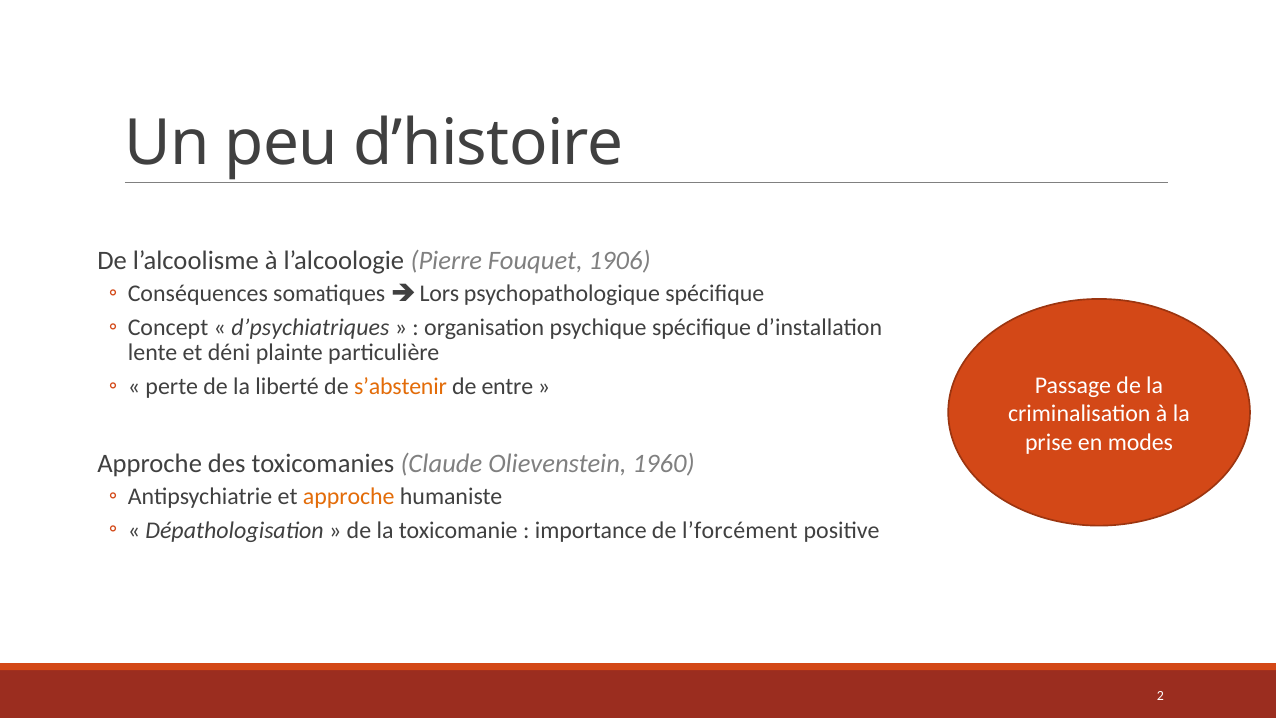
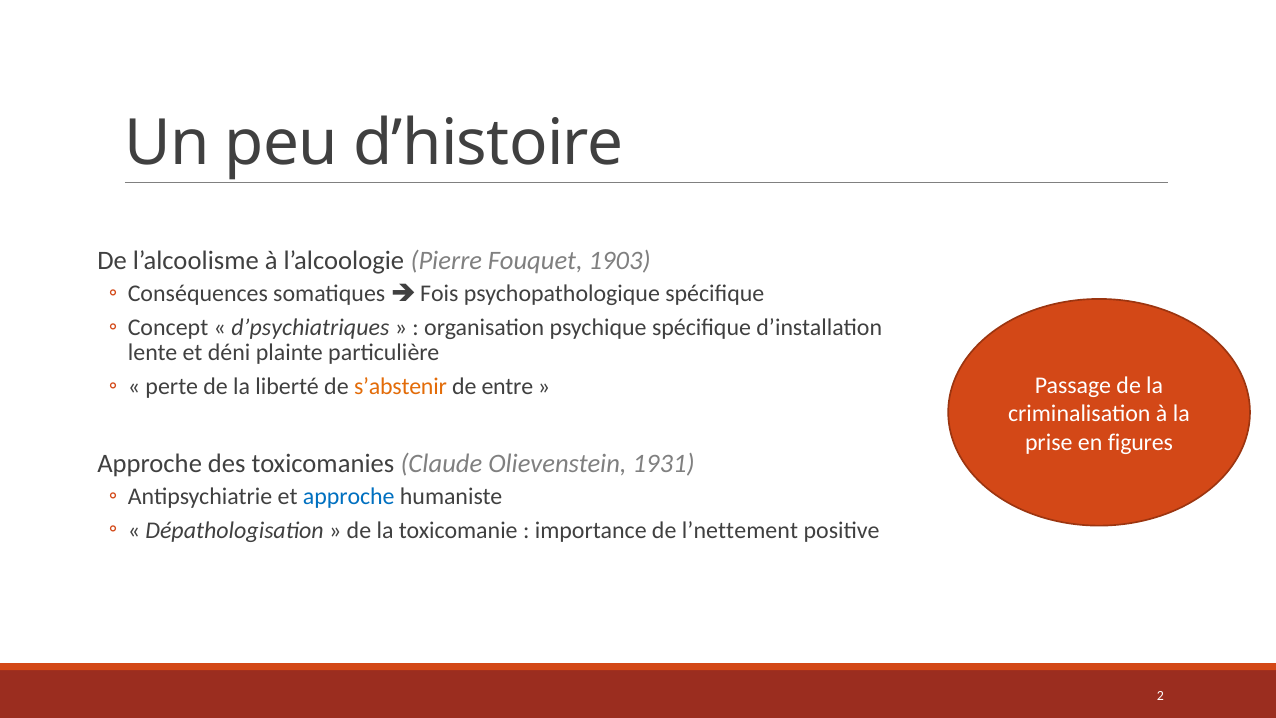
1906: 1906 -> 1903 (620, 261)
Lors: Lors -> Fois (439, 293)
modes: modes -> figures (1140, 442)
1960: 1960 -> 1931 (664, 463)
approche colour: orange -> blue (349, 496)
l’forcément: l’forcément -> l’nettement (740, 530)
